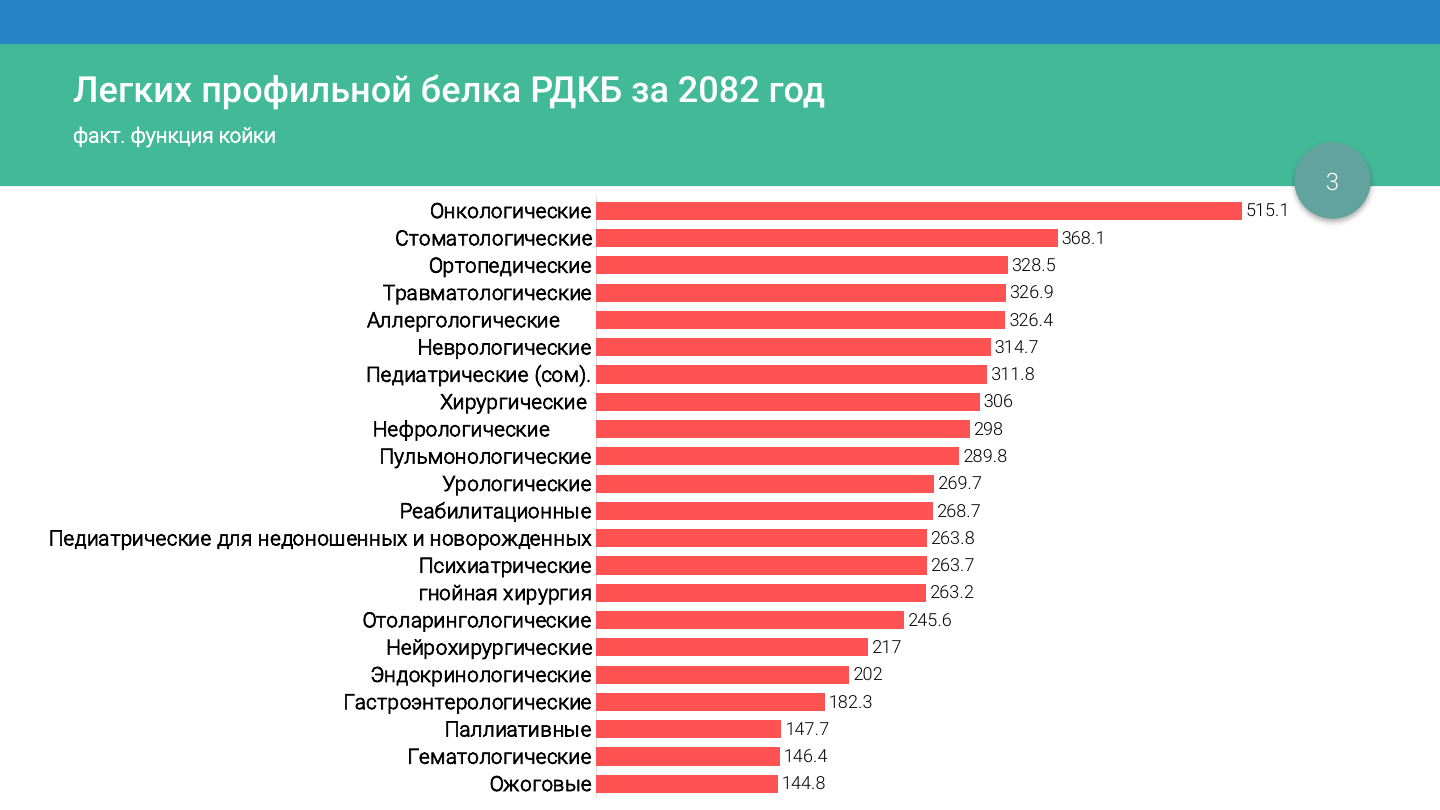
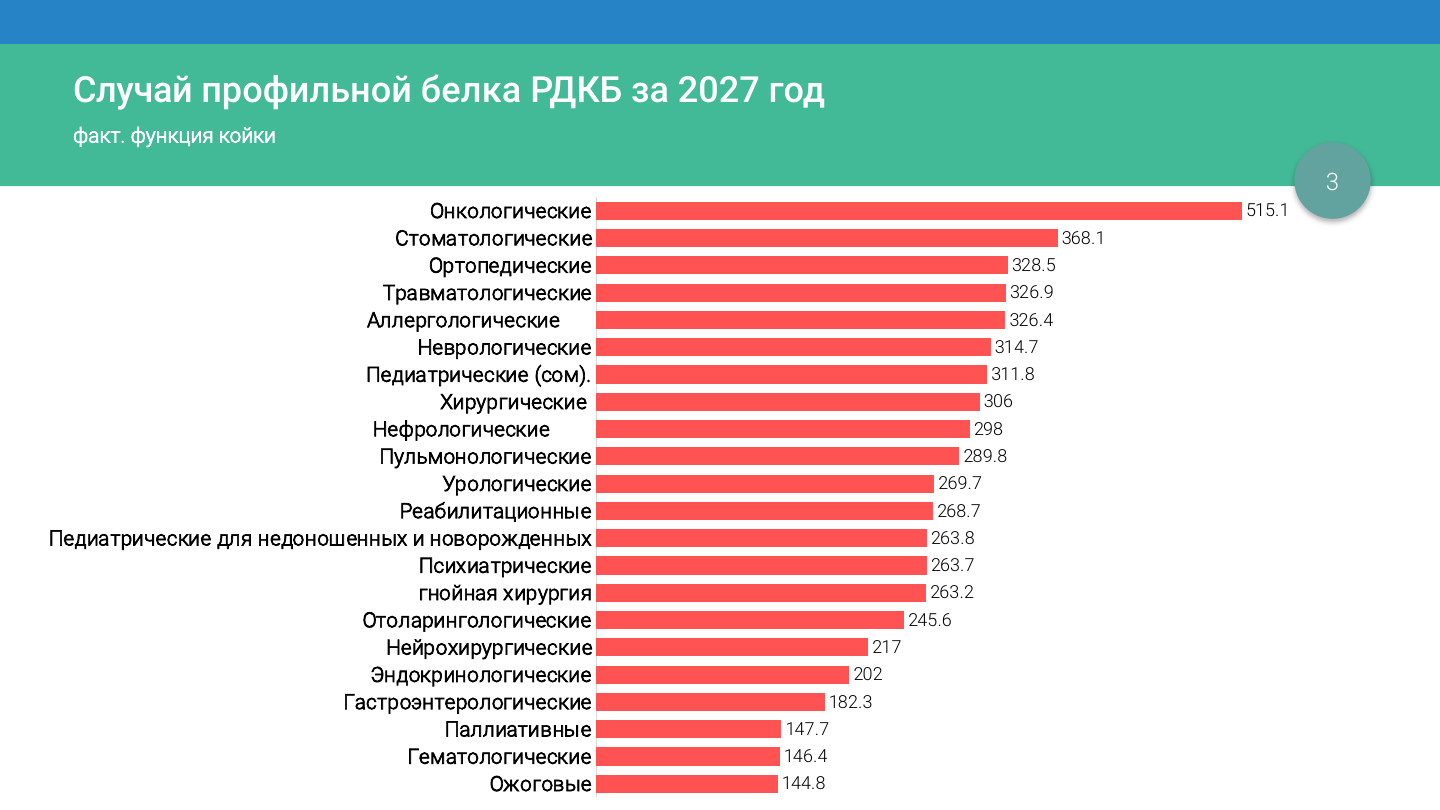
Легких: Легких -> Случай (133, 91)
2082: 2082 -> 2027 (719, 91)
